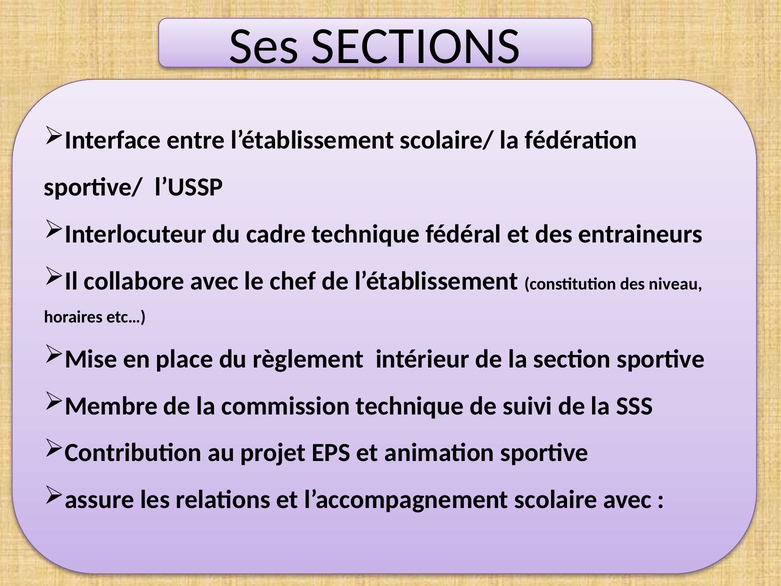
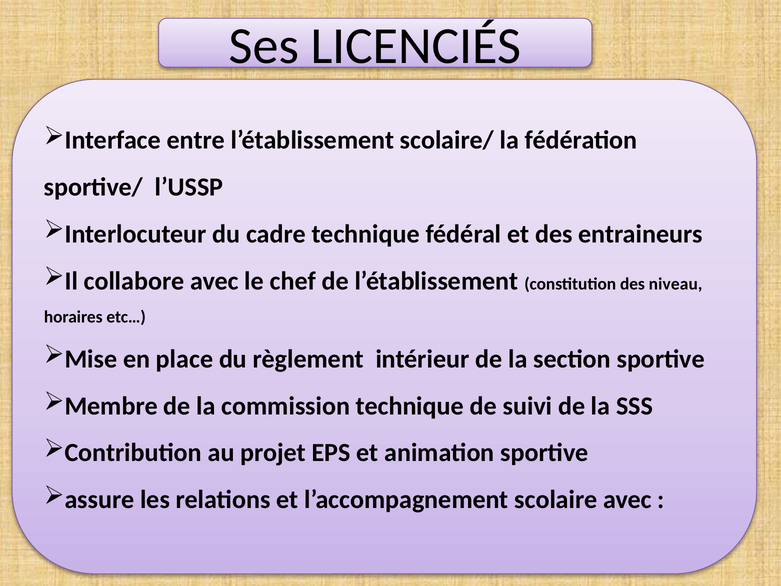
SECTIONS: SECTIONS -> LICENCIÉS (416, 46)
